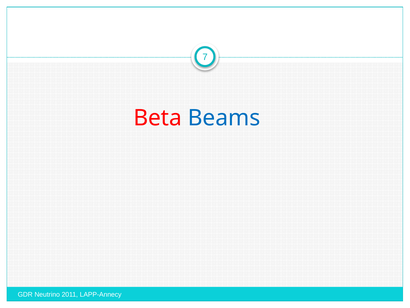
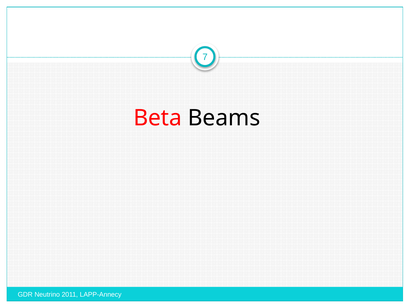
Beams colour: blue -> black (224, 118)
